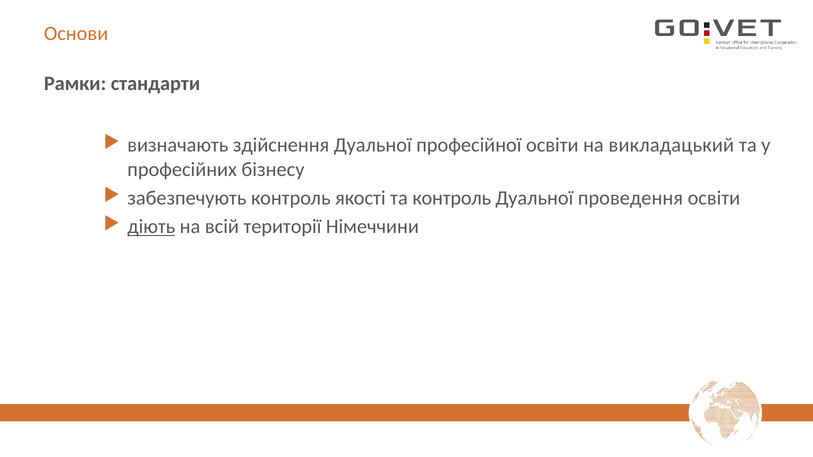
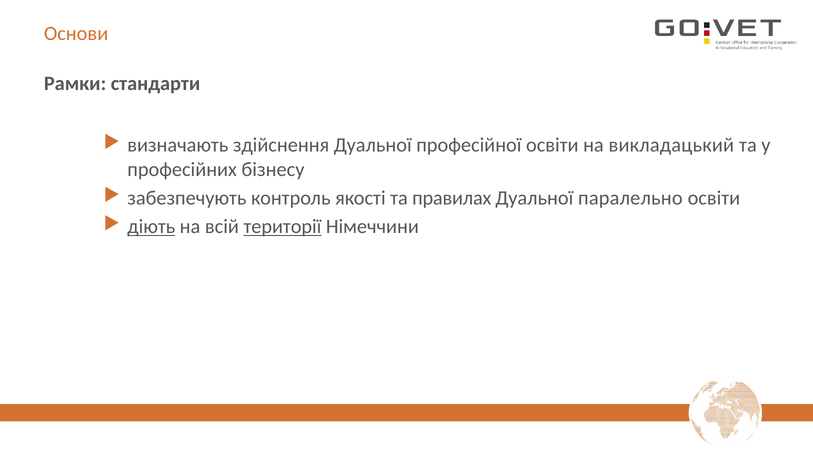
та контроль: контроль -> правилах (452, 198)
проведення: проведення -> паралельно (630, 198)
території underline: none -> present (282, 227)
